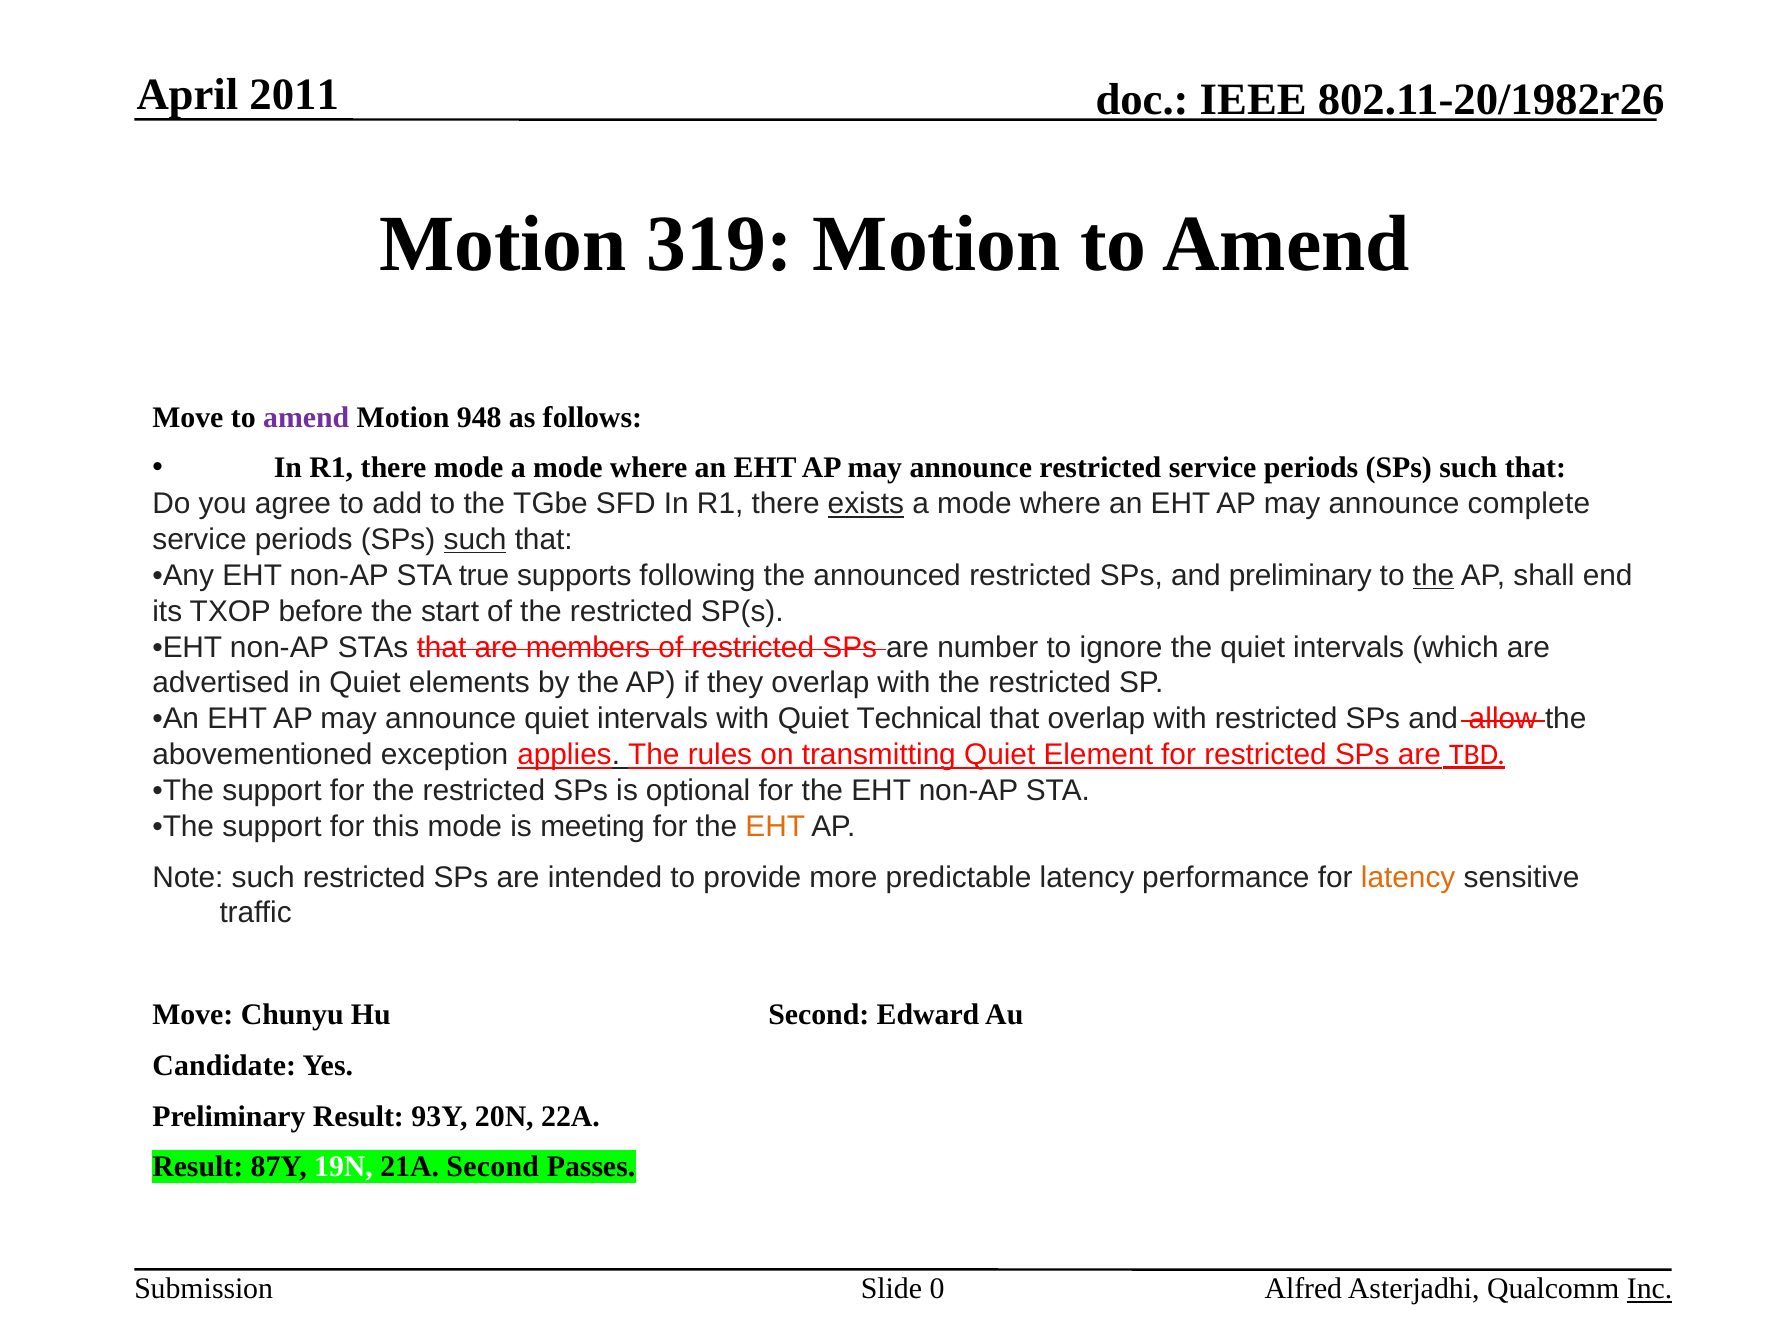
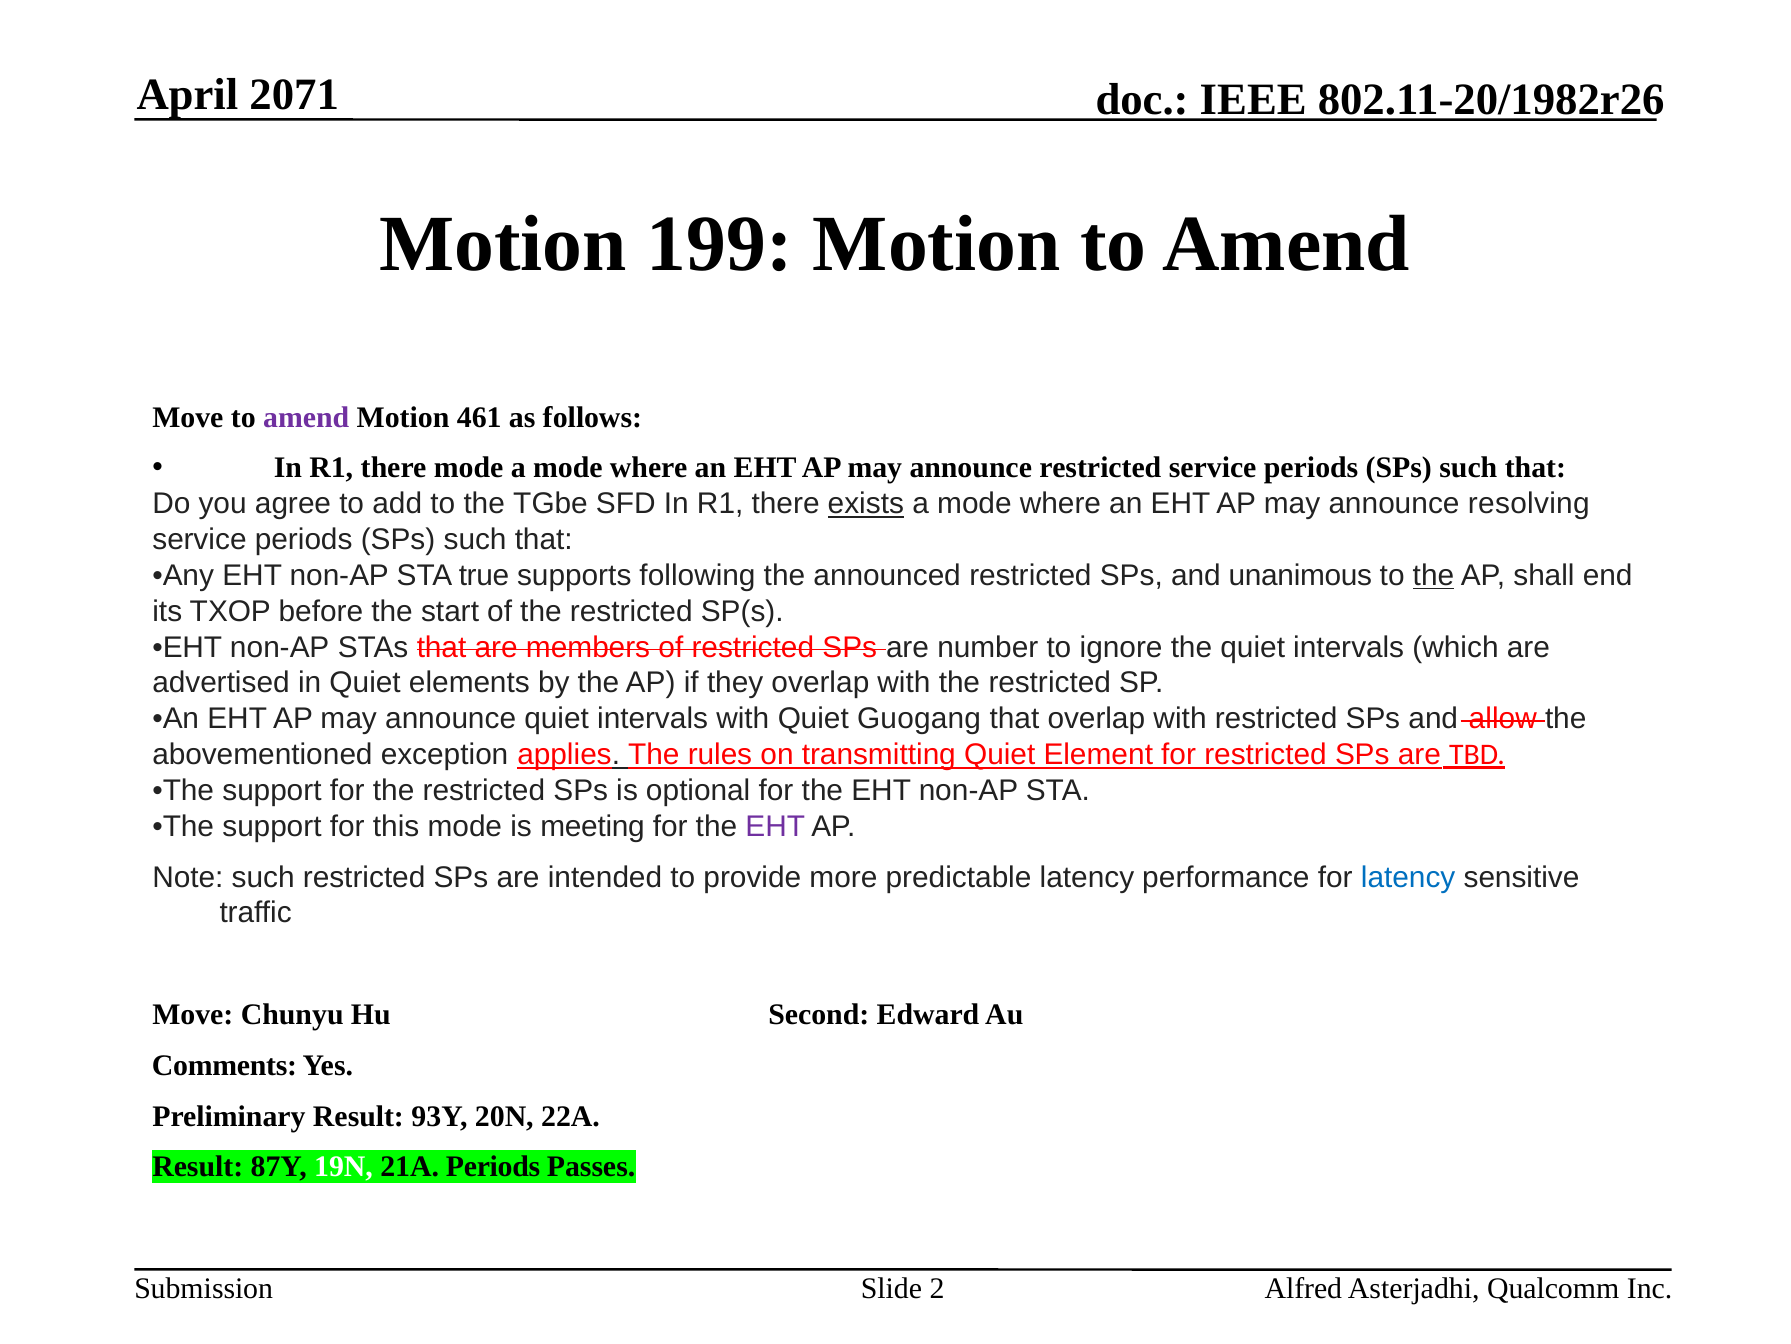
2011: 2011 -> 2071 (294, 95)
319: 319 -> 199 (720, 244)
948: 948 -> 461 (479, 417)
complete: complete -> resolving (1529, 504)
such underline: present -> none (475, 539)
and preliminary: preliminary -> unanimous (1300, 575)
Technical: Technical -> Guogang (919, 719)
EHT colour: orange -> purple (775, 826)
latency colour: orange -> blue (1408, 877)
Candidate: Candidate -> Comments (224, 1065)
21A Second: Second -> Periods (493, 1166)
0: 0 -> 2 (937, 1288)
Inc underline: present -> none (1650, 1288)
